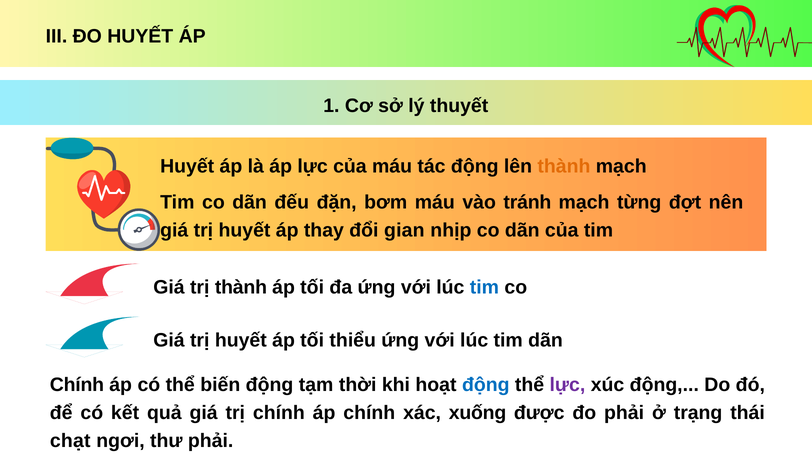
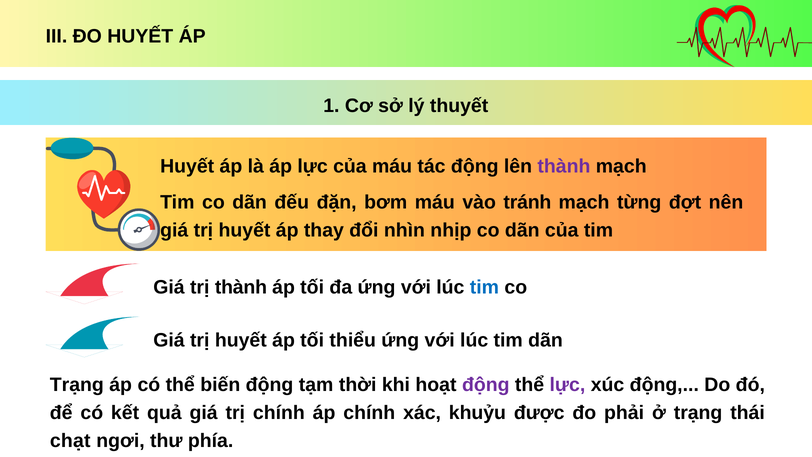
thành colour: orange -> purple (564, 166)
gian: gian -> nhìn (404, 230)
Chính: Chính -> Trạng (77, 385)
động colour: blue -> purple (486, 385)
xuống: xuống -> khuỷu (477, 413)
thư phải: phải -> phía (211, 440)
